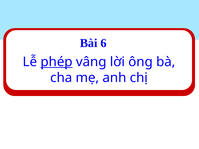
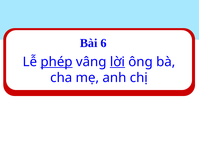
lời underline: none -> present (117, 62)
